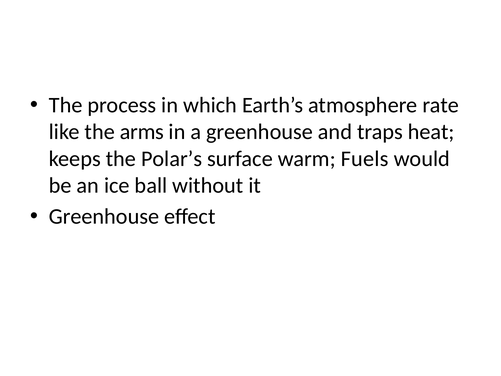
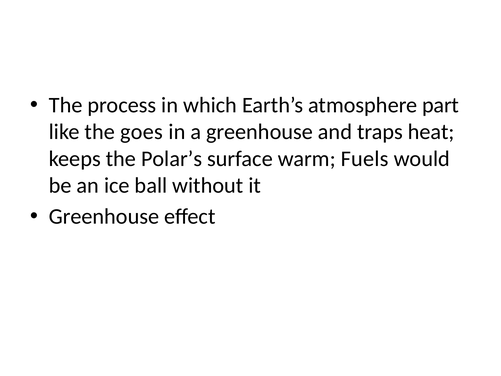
rate: rate -> part (441, 105)
arms: arms -> goes (142, 132)
